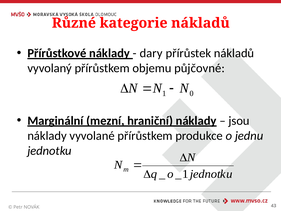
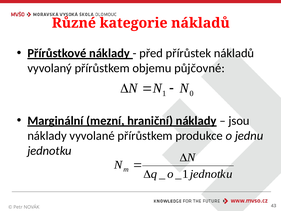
dary: dary -> před (151, 53)
